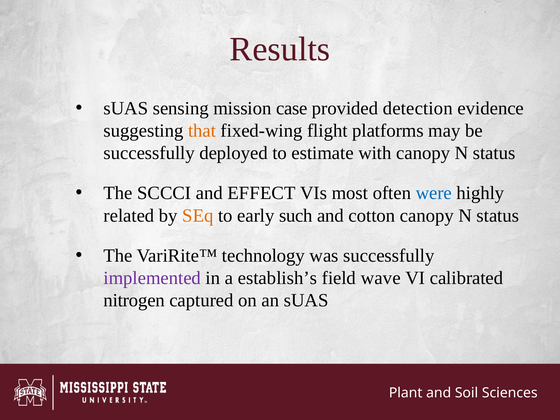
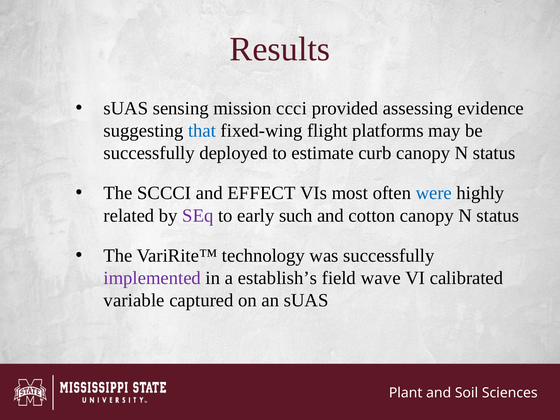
case: case -> ccci (292, 108)
detection: detection -> assessing (418, 108)
that colour: orange -> blue (202, 131)
with: with -> curb (375, 153)
SEq colour: orange -> purple (198, 216)
nitrogen: nitrogen -> variable (134, 300)
